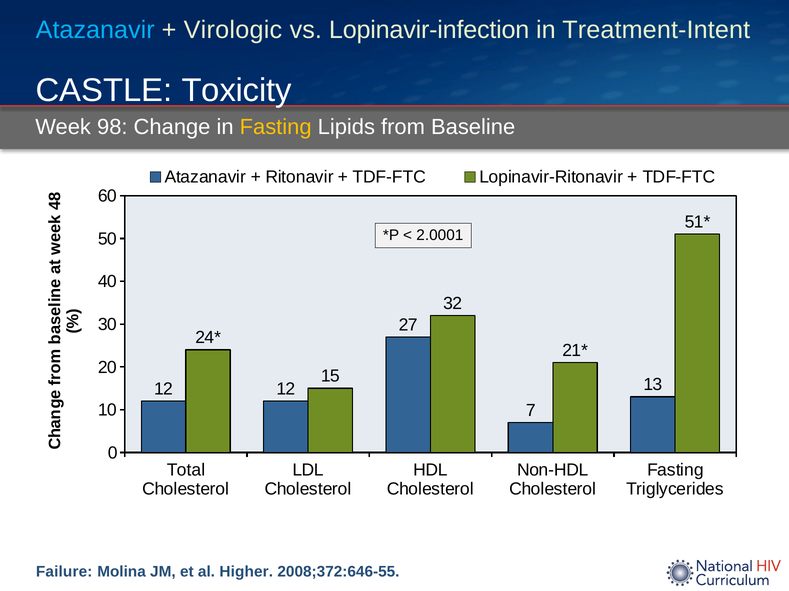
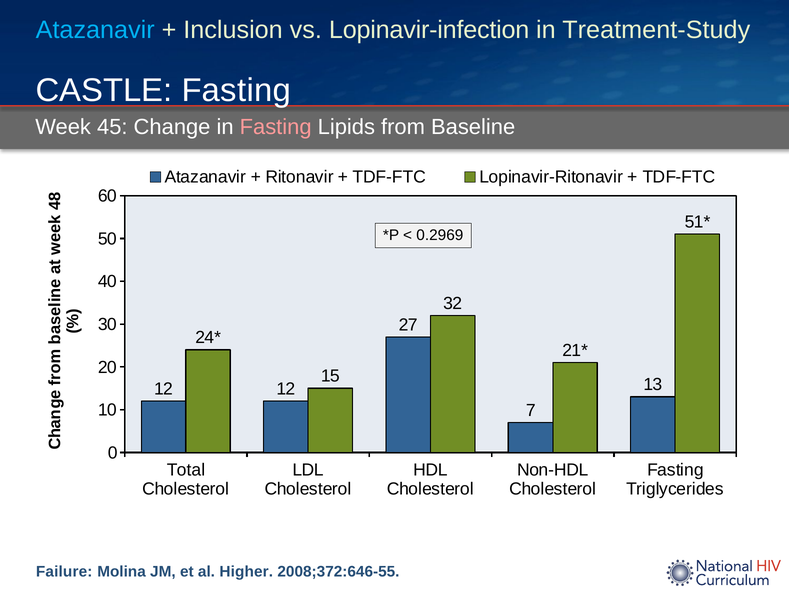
Virologic: Virologic -> Inclusion (233, 30)
Treatment-Intent: Treatment-Intent -> Treatment-Study (656, 30)
CASTLE Toxicity: Toxicity -> Fasting (236, 91)
98: 98 -> 45 (112, 127)
Fasting colour: yellow -> pink (276, 127)
2.0001: 2.0001 -> 0.2969 (440, 236)
